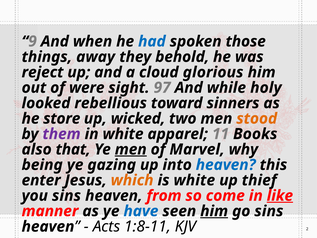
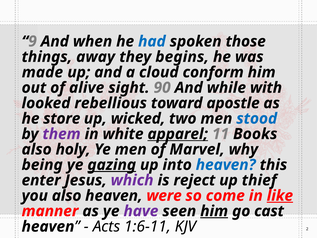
behold: behold -> begins (182, 57)
reject: reject -> made (42, 72)
glorious: glorious -> conform (213, 72)
were: were -> alive (87, 88)
97: 97 -> 90 (162, 88)
holy: holy -> with (266, 88)
sinners: sinners -> apostle (233, 103)
stood colour: orange -> blue (257, 118)
apparel underline: none -> present (178, 134)
that: that -> holy (73, 149)
men underline: present -> none (131, 149)
gazing underline: none -> present (112, 165)
which colour: orange -> purple (132, 180)
is white: white -> reject (194, 180)
you sins: sins -> also (67, 195)
from: from -> were (164, 195)
have colour: blue -> purple (141, 211)
go sins: sins -> cast (269, 211)
1:8-11: 1:8-11 -> 1:6-11 (148, 226)
